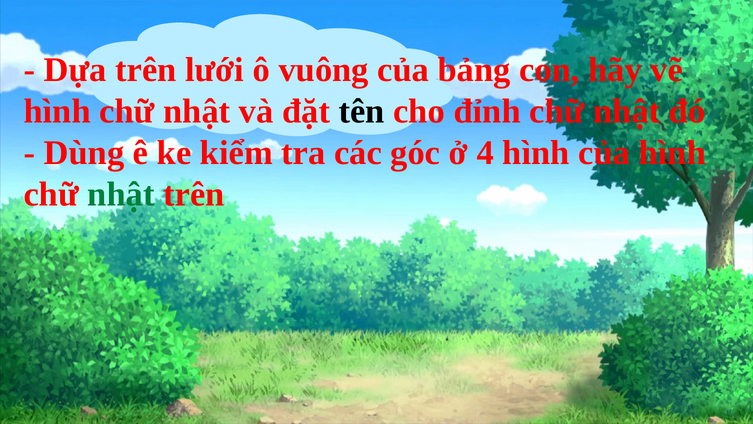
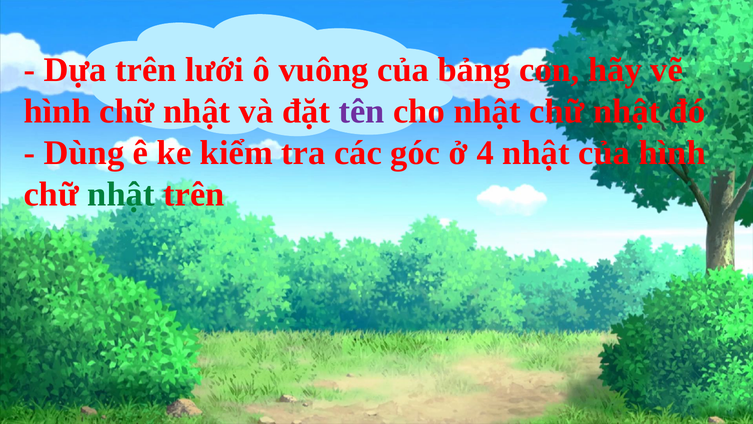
tên colour: black -> purple (362, 111)
cho đỉnh: đỉnh -> nhật (487, 111)
4 hình: hình -> nhật (536, 152)
